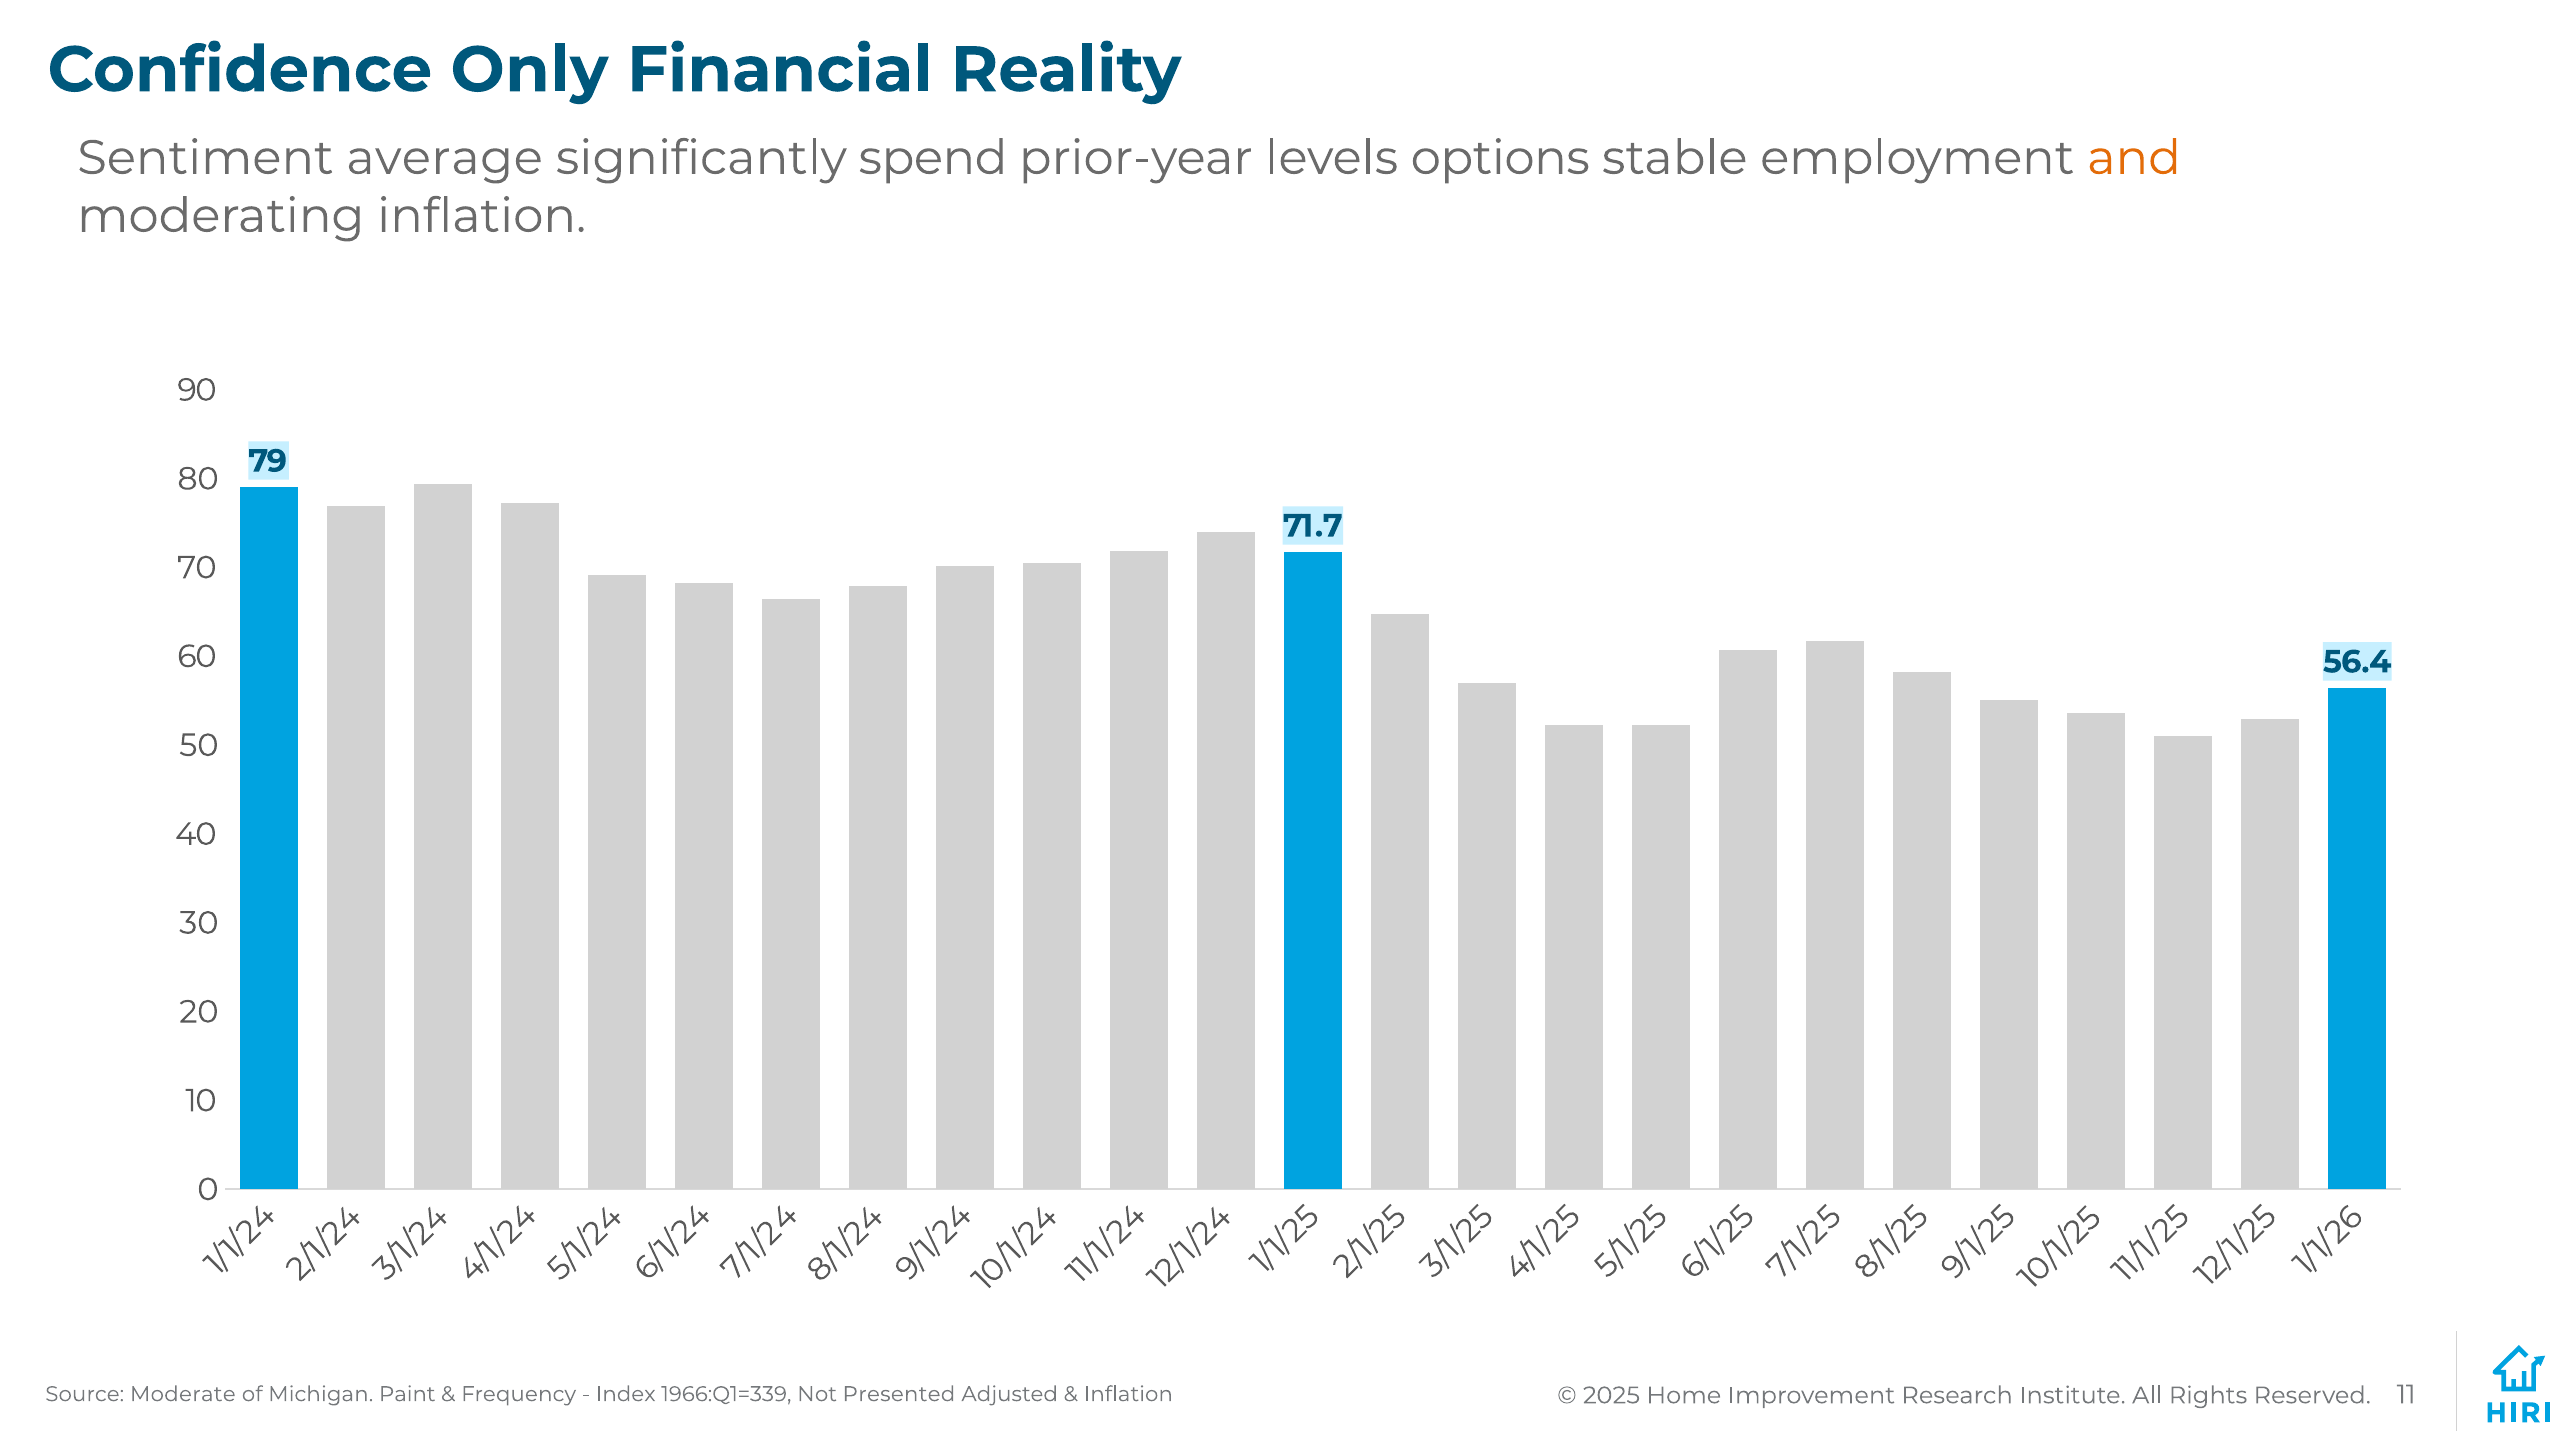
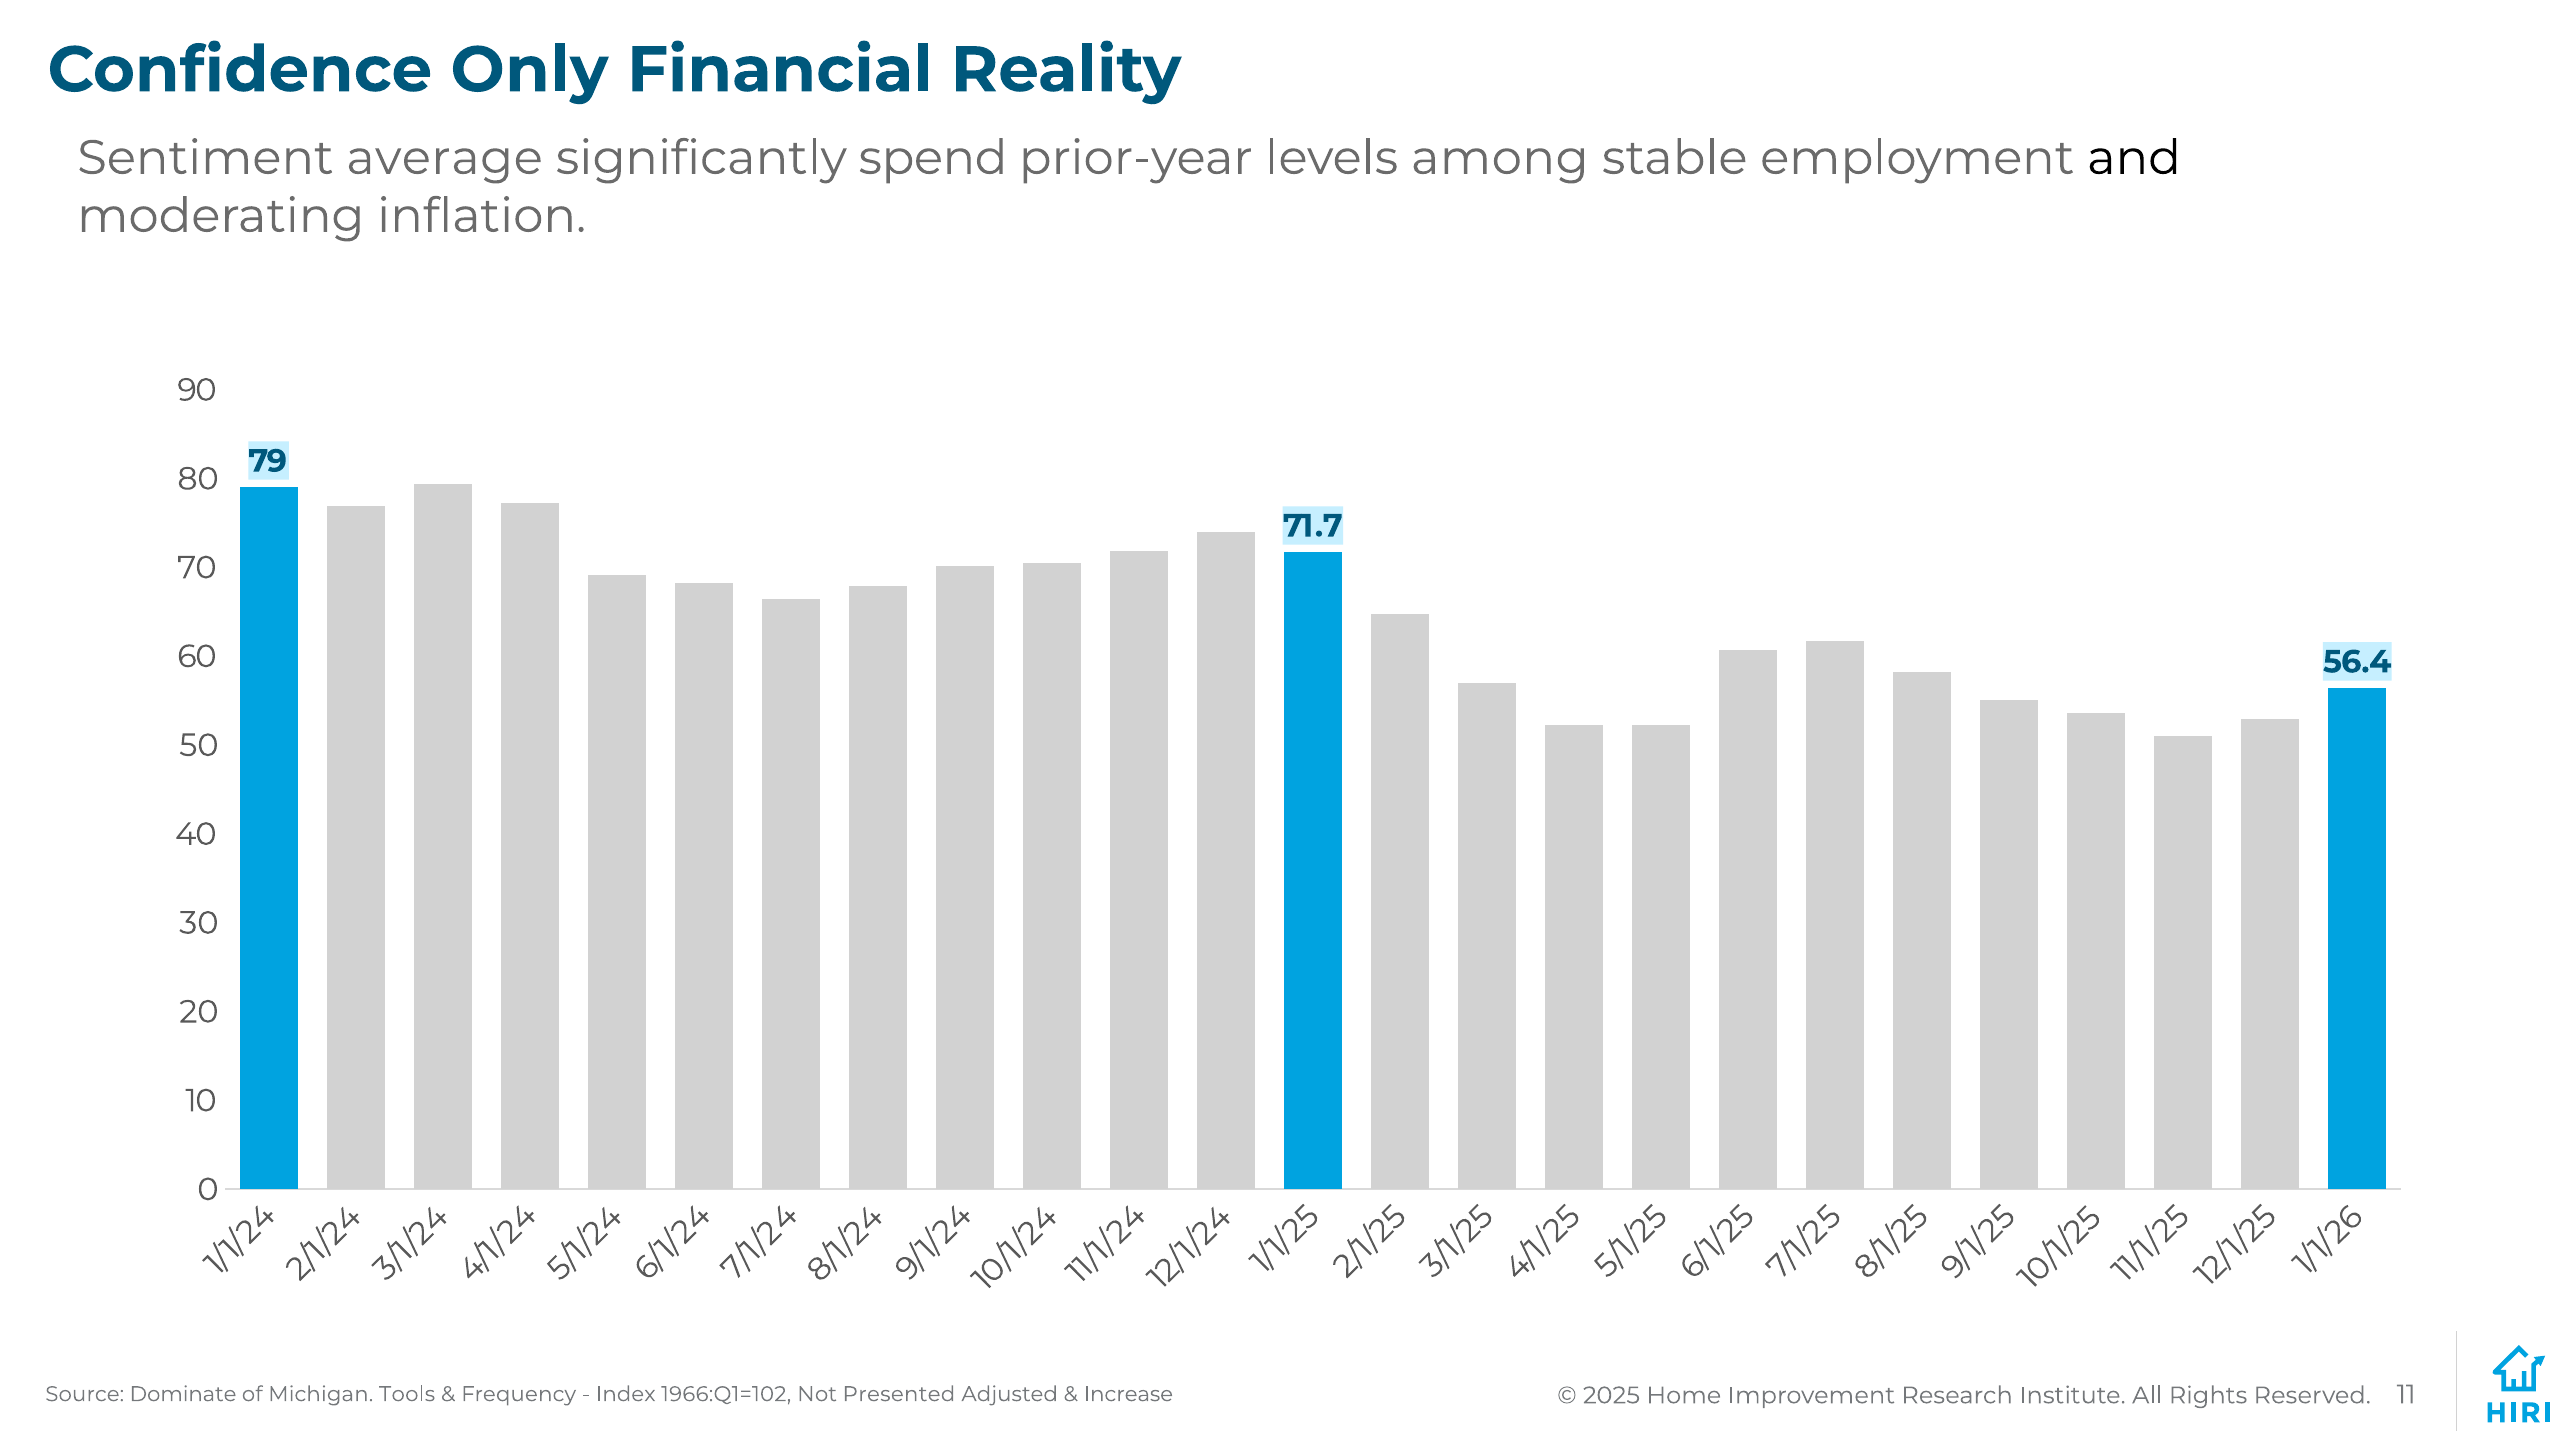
options: options -> among (1500, 158)
and colour: orange -> black (2134, 158)
Moderate: Moderate -> Dominate (183, 1394)
Paint: Paint -> Tools (407, 1394)
1966:Q1=339: 1966:Q1=339 -> 1966:Q1=102 (726, 1394)
Inflation: Inflation -> Increase (1128, 1394)
